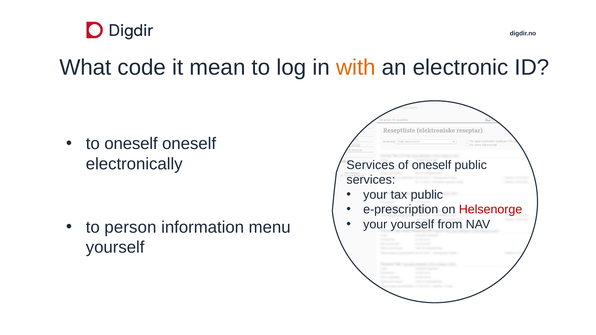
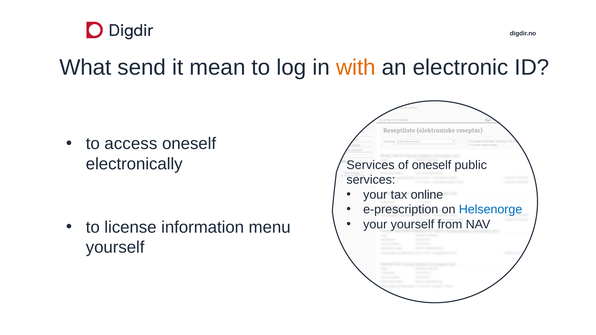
code: code -> send (142, 67)
to oneself: oneself -> access (131, 144)
tax public: public -> online (427, 195)
Helsenorge colour: red -> blue (491, 210)
person: person -> license (130, 228)
